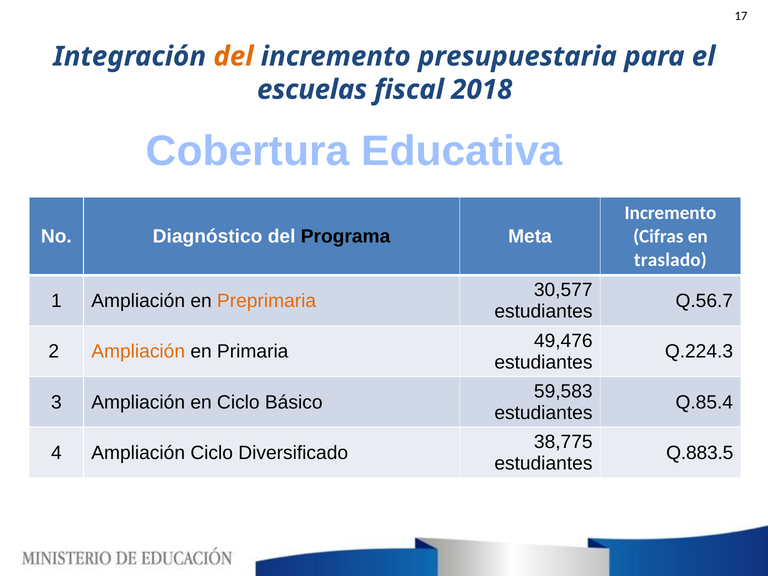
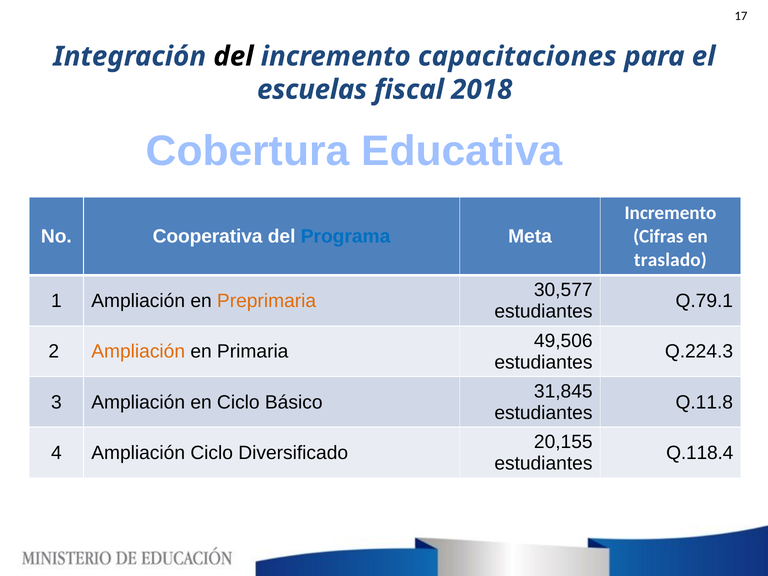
del colour: orange -> black (233, 56)
presupuestaria: presupuestaria -> capacitaciones (517, 56)
Diagnóstico: Diagnóstico -> Cooperativa (208, 237)
Programa colour: black -> blue (346, 237)
Q.56.7: Q.56.7 -> Q.79.1 (704, 301)
49,476: 49,476 -> 49,506 (563, 341)
59,583: 59,583 -> 31,845 (563, 391)
Q.85.4: Q.85.4 -> Q.11.8 (704, 402)
38,775: 38,775 -> 20,155 (563, 442)
Q.883.5: Q.883.5 -> Q.118.4 (700, 453)
